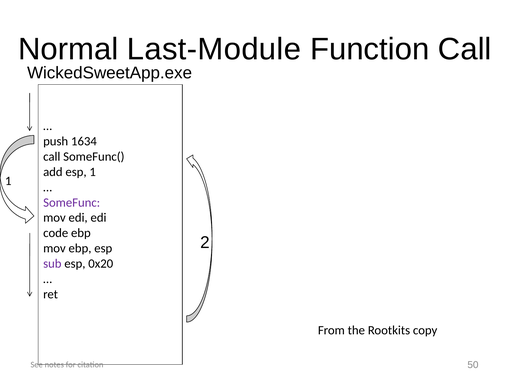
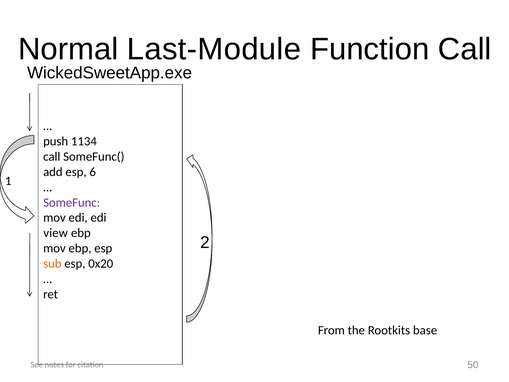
1634: 1634 -> 1134 (84, 141)
esp 1: 1 -> 6 (93, 172)
code: code -> view (56, 233)
sub colour: purple -> orange (52, 263)
copy: copy -> base (425, 330)
